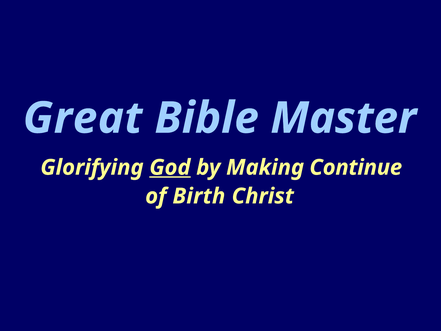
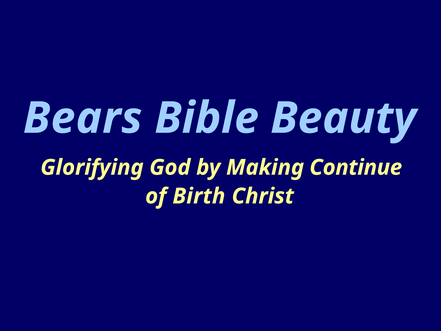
Great: Great -> Bears (83, 118)
Master: Master -> Beauty (343, 118)
God underline: present -> none (170, 167)
